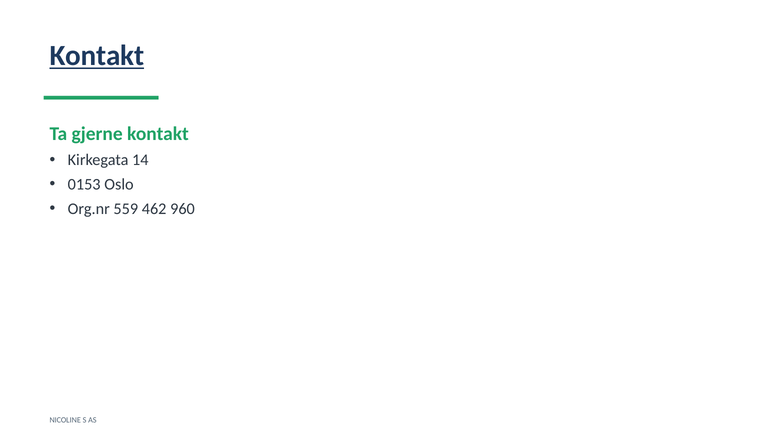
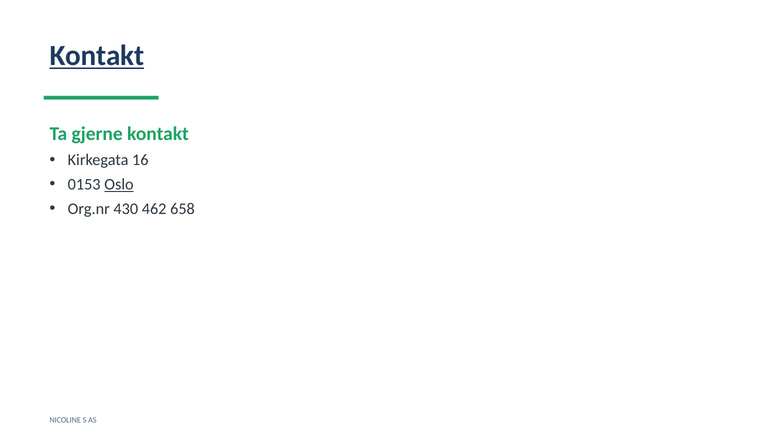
14: 14 -> 16 (140, 160)
Oslo underline: none -> present (119, 184)
559: 559 -> 430 (126, 209)
960: 960 -> 658 (182, 209)
